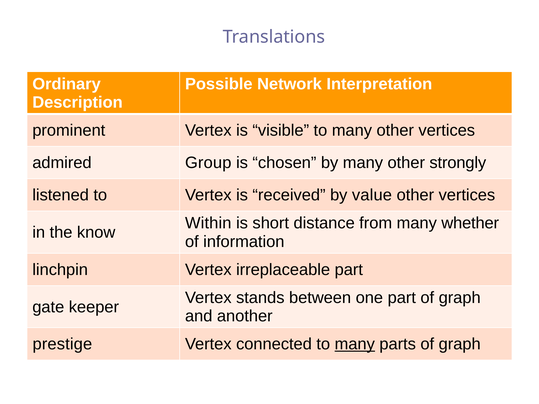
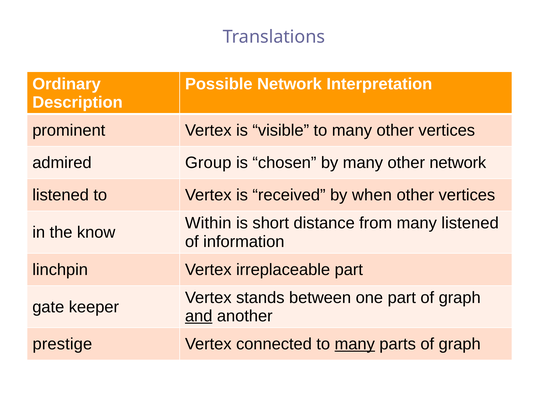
other strongly: strongly -> network (458, 163)
value: value -> when (372, 195)
many whether: whether -> listened (470, 223)
and underline: none -> present (199, 316)
